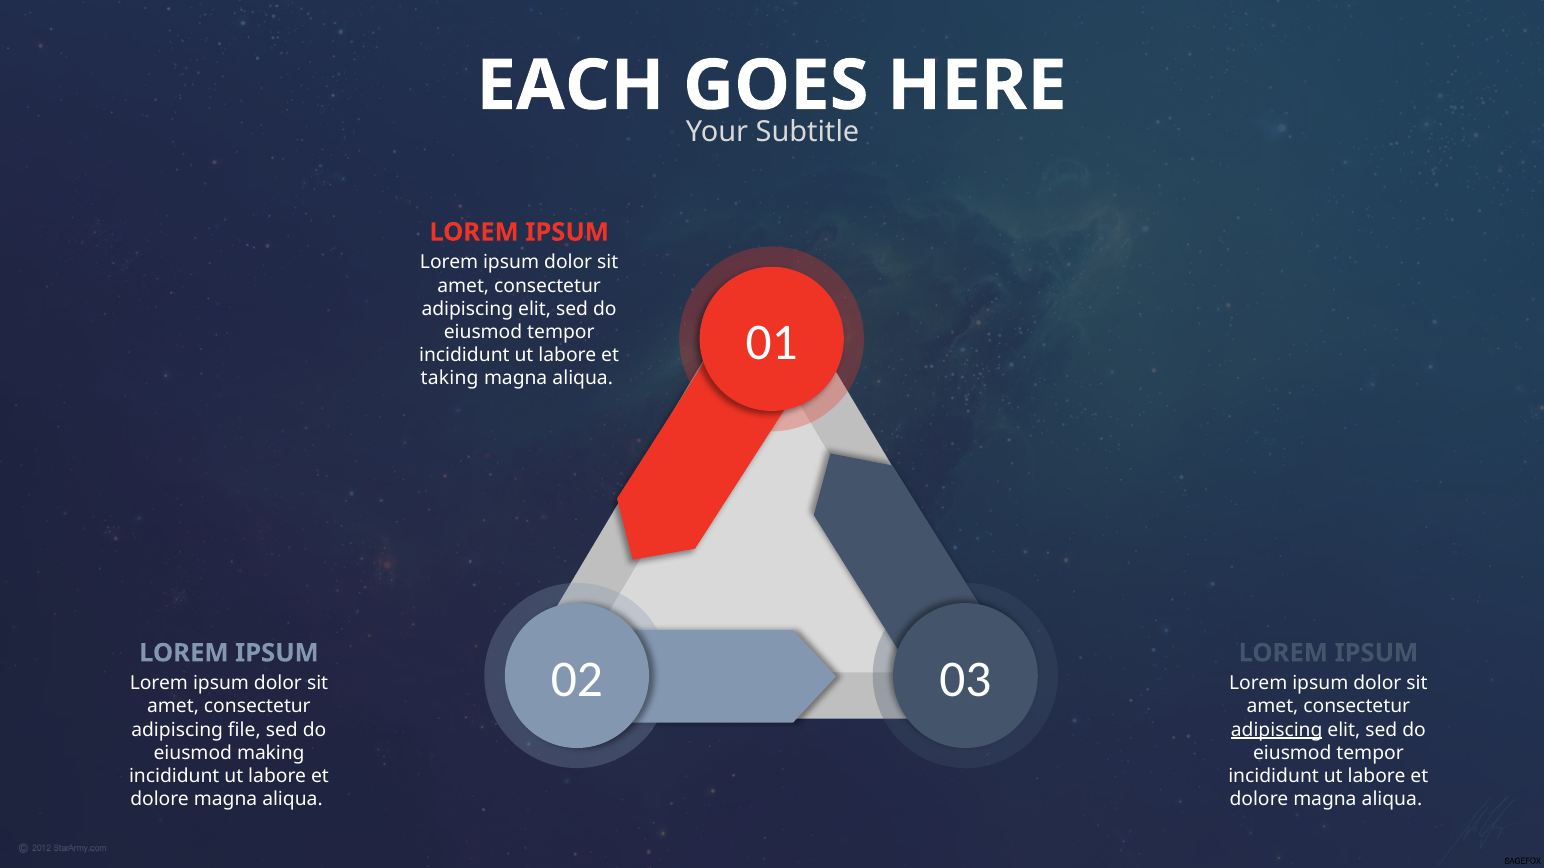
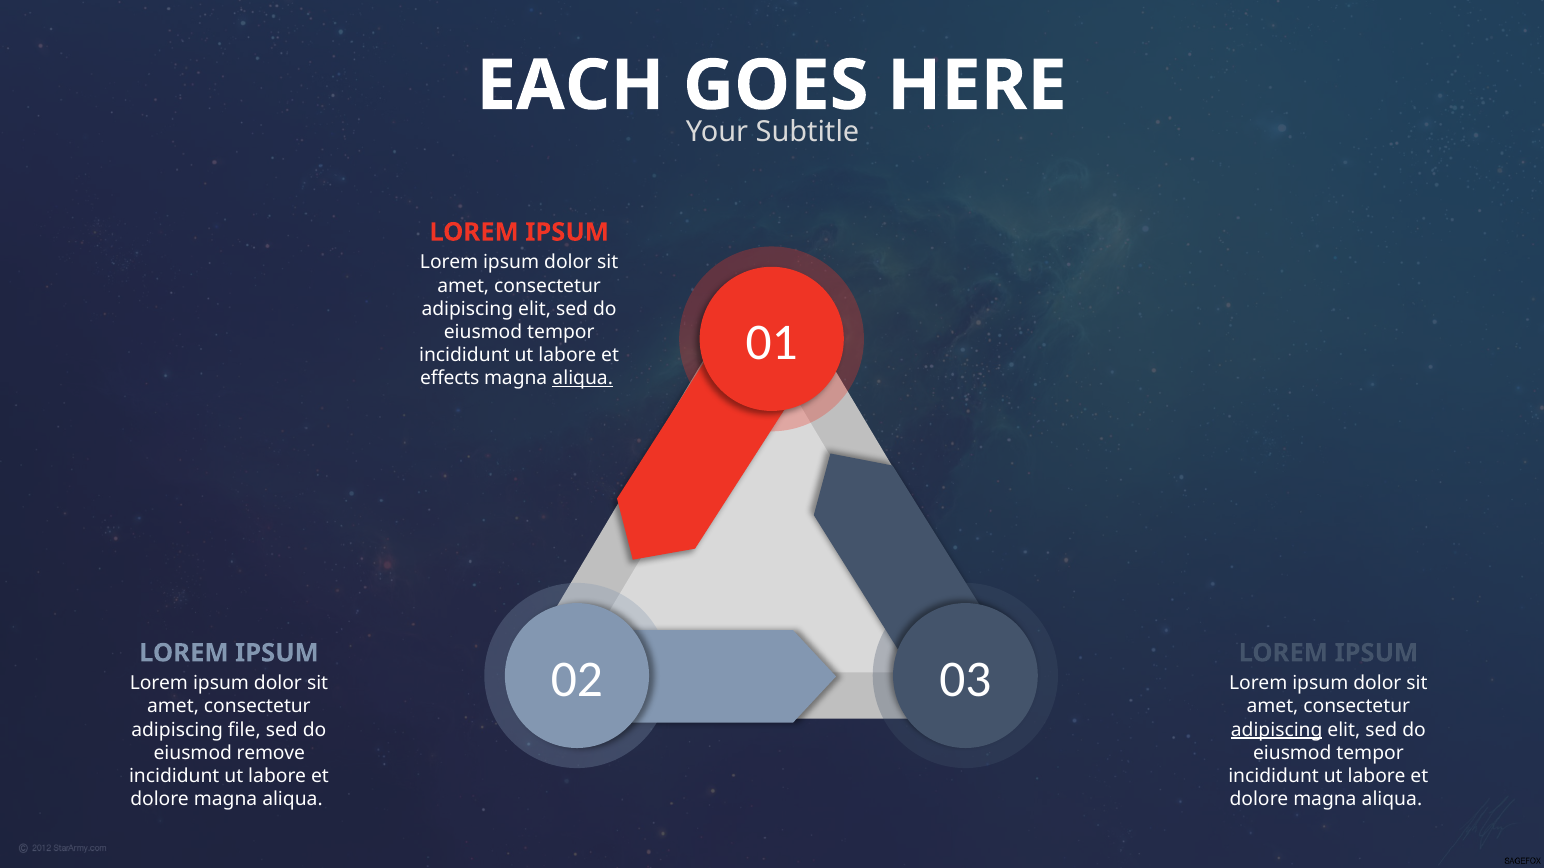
taking: taking -> effects (450, 379)
aliqua underline: none -> present (583, 379)
making: making -> remove (271, 753)
